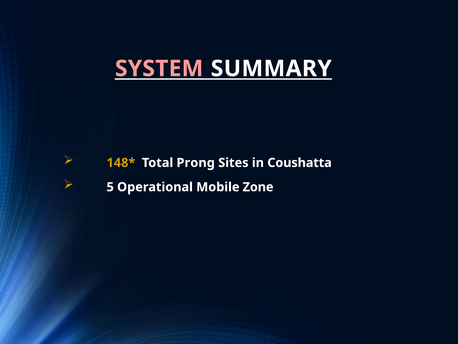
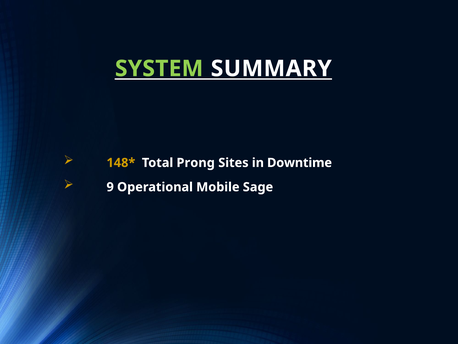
SYSTEM colour: pink -> light green (159, 68)
Coushatta: Coushatta -> Downtime (300, 163)
5: 5 -> 9 (110, 187)
Zone: Zone -> Sage (258, 187)
